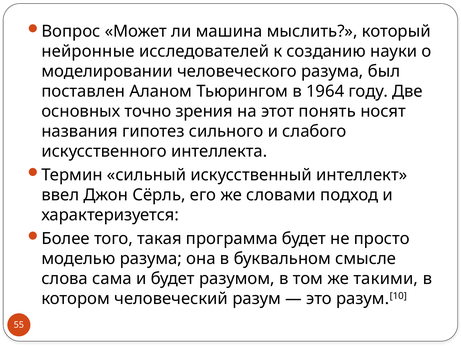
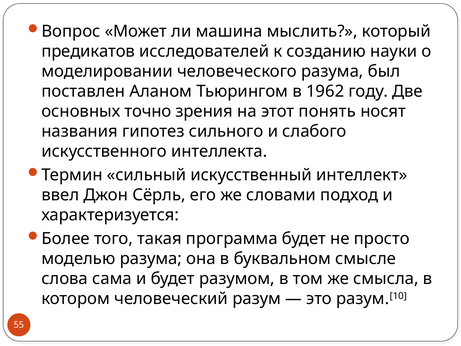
нейронные: нейронные -> предикатов (88, 51)
1964: 1964 -> 1962 (325, 91)
такими: такими -> смысла (386, 278)
